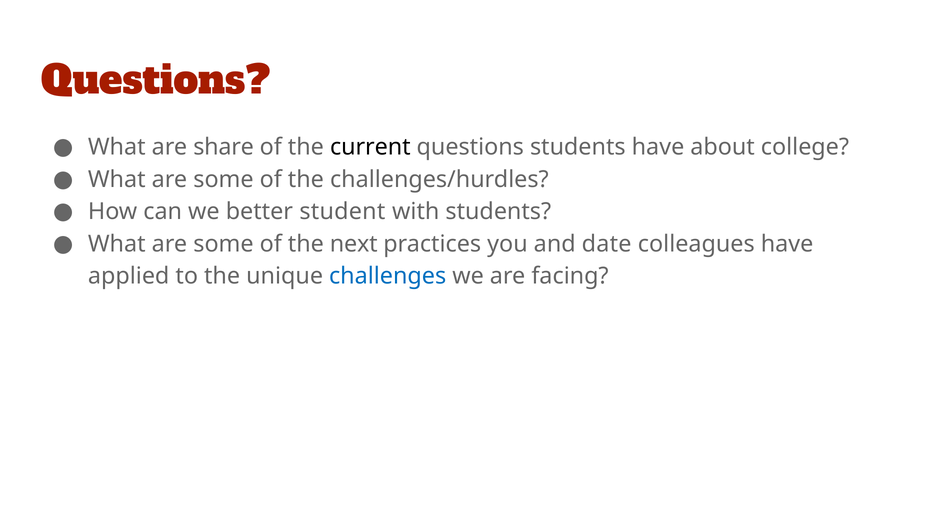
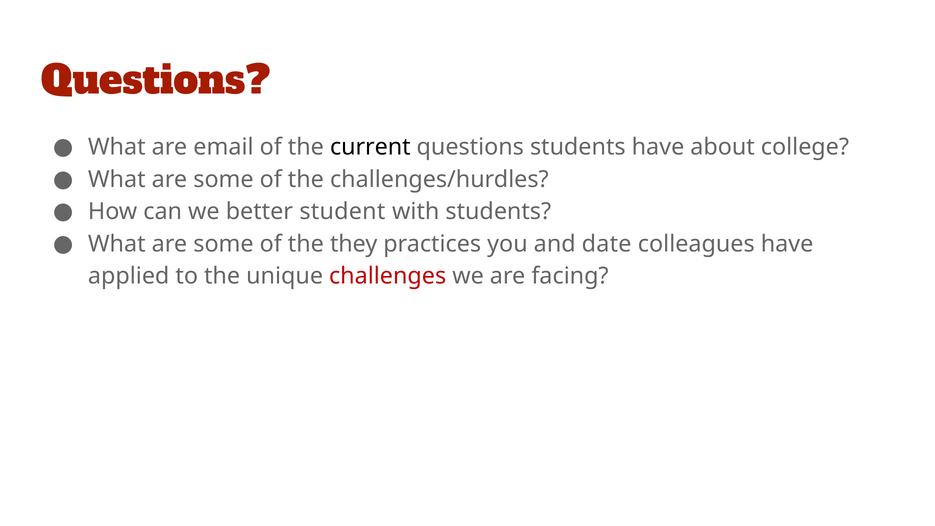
share: share -> email (223, 147)
next: next -> they (354, 244)
challenges colour: blue -> red (388, 276)
